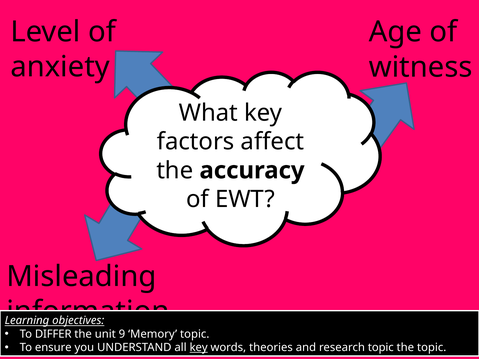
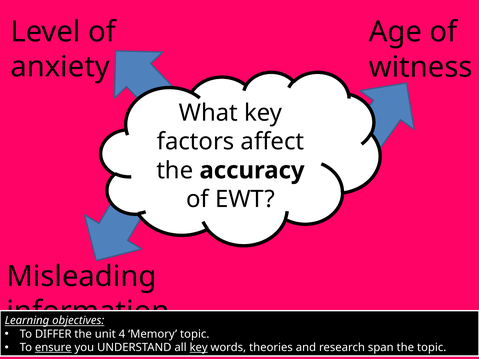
9: 9 -> 4 (122, 334)
ensure underline: none -> present (53, 348)
research topic: topic -> span (381, 348)
